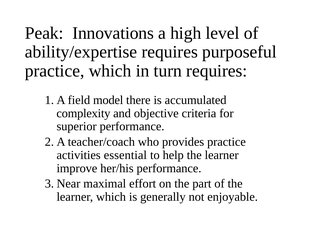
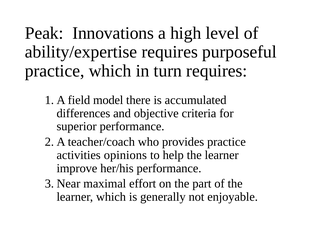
complexity: complexity -> differences (83, 113)
essential: essential -> opinions (125, 155)
